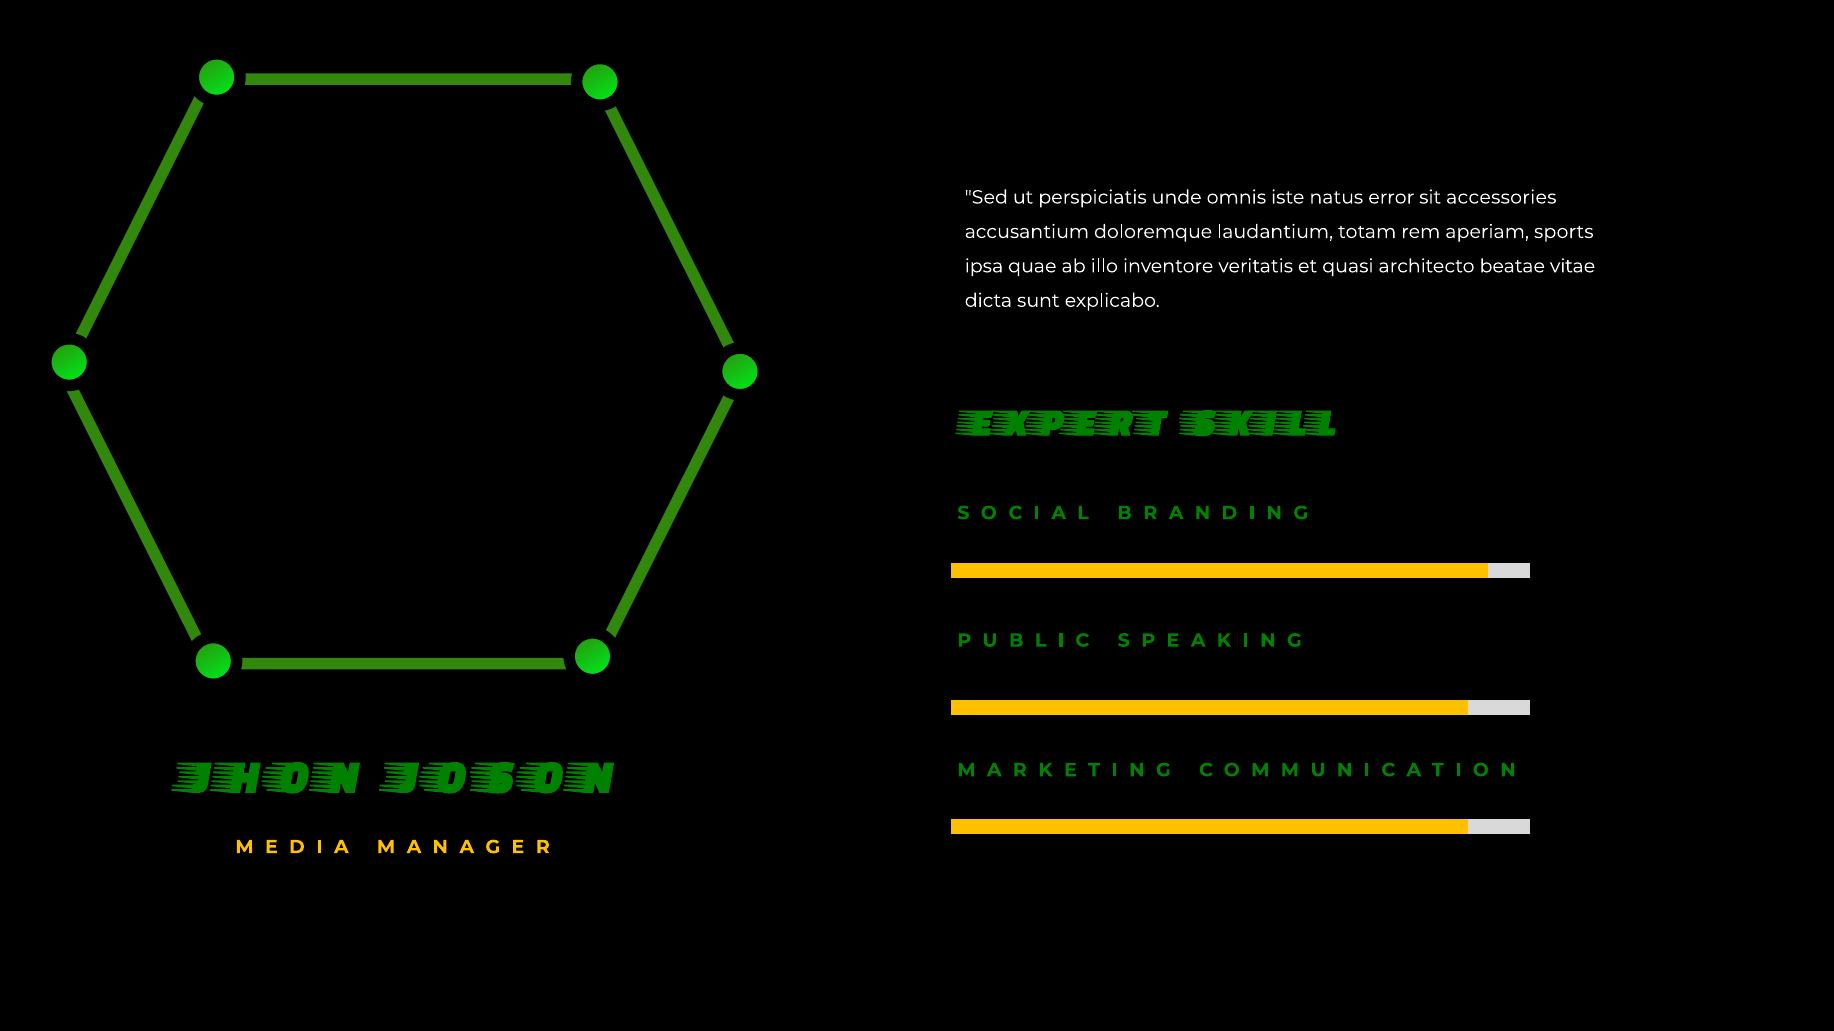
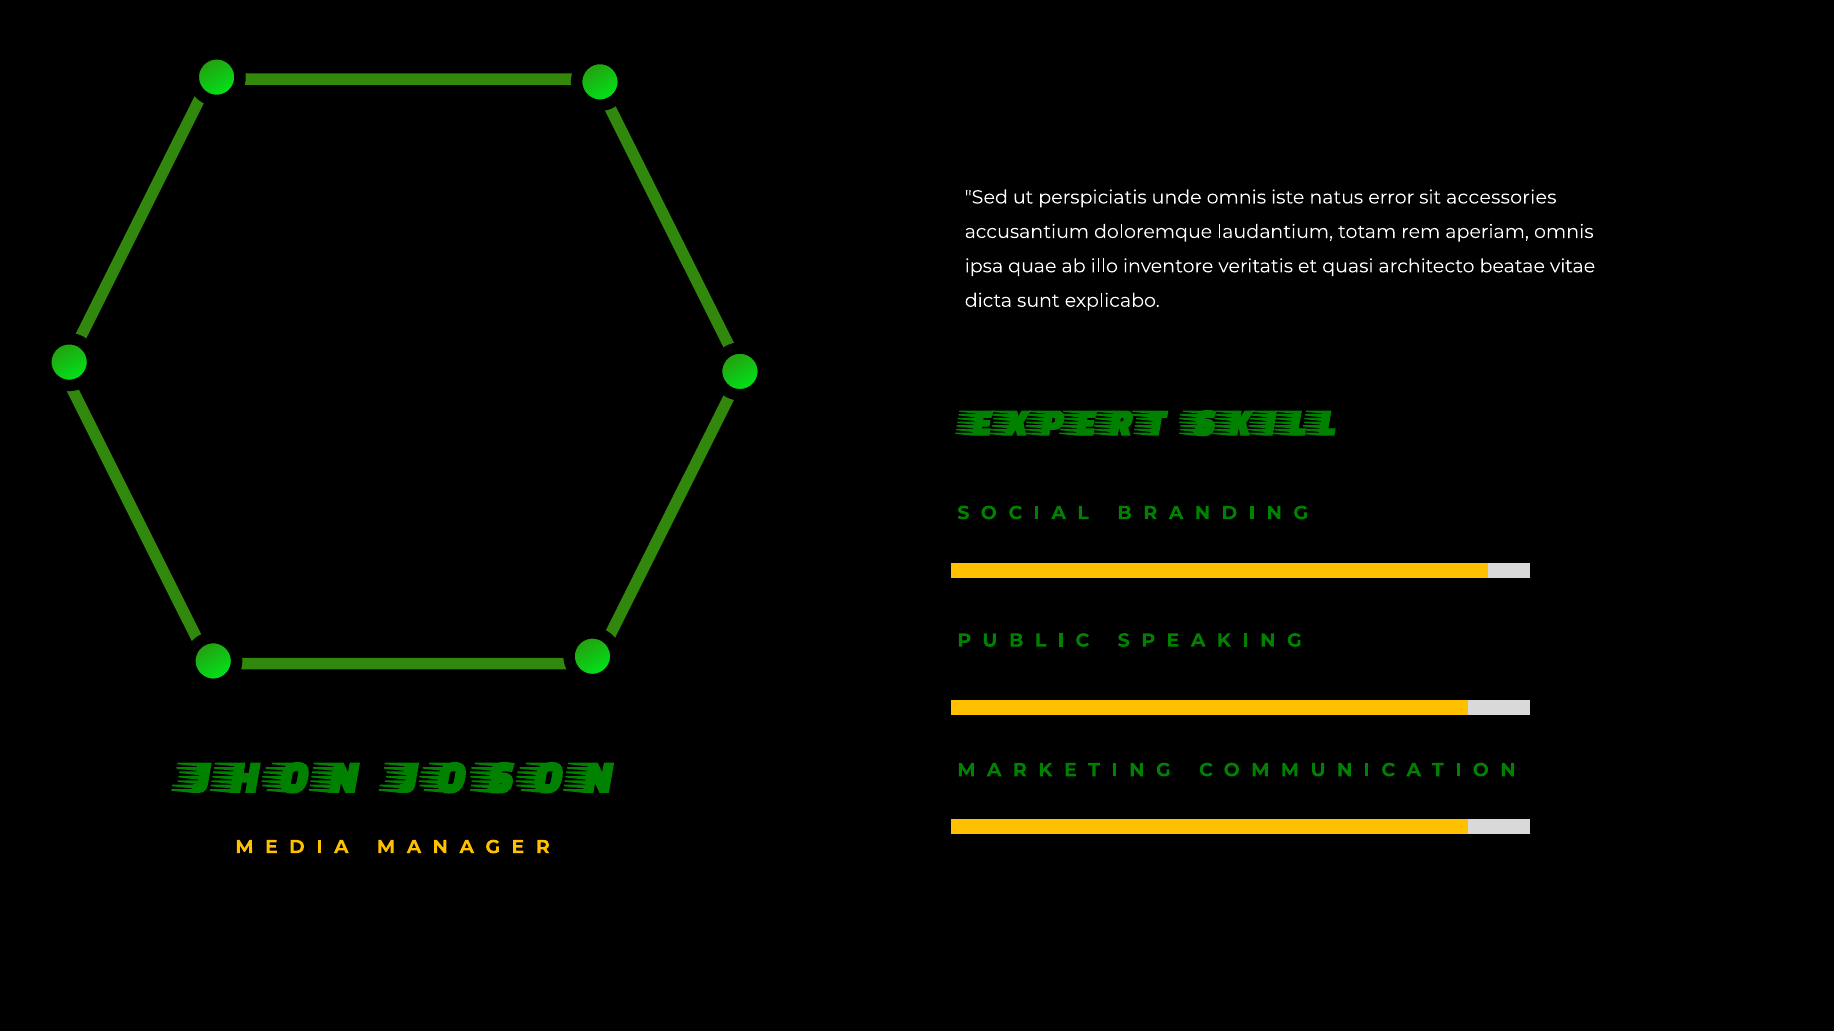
aperiam sports: sports -> omnis (1564, 232)
